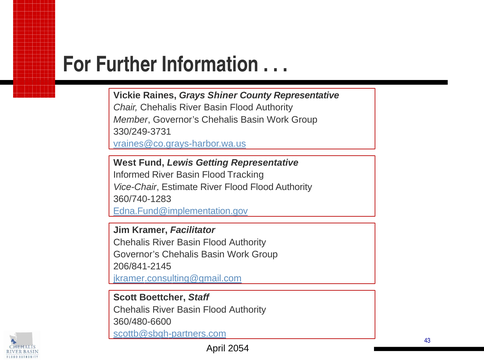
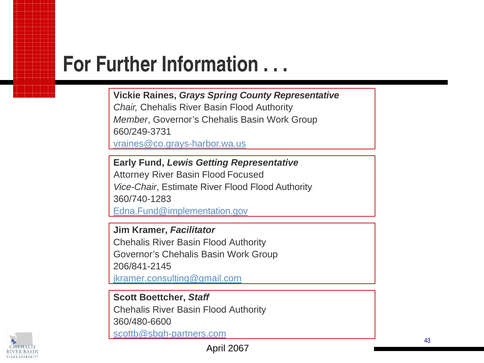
Shiner: Shiner -> Spring (222, 95)
330/249-3731: 330/249-3731 -> 660/249-3731 (142, 132)
West: West -> Early (125, 163)
Informed: Informed -> Attorney (131, 175)
Tracking: Tracking -> Focused (246, 175)
2054: 2054 -> 2067 (239, 348)
